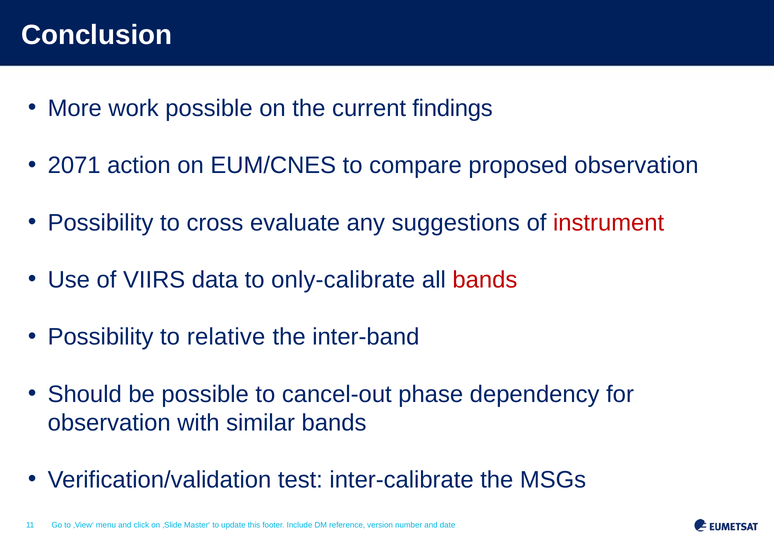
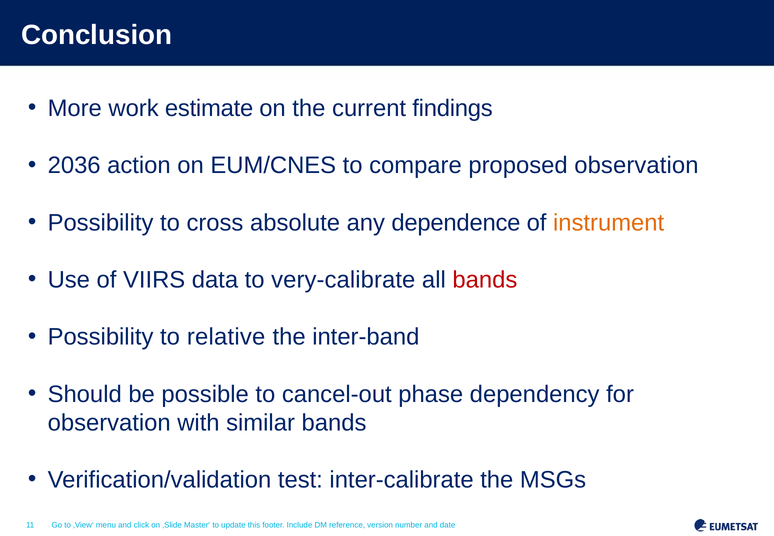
work possible: possible -> estimate (209, 108)
2071: 2071 -> 2036 (74, 165)
evaluate: evaluate -> absolute (295, 223)
suggestions: suggestions -> dependence (456, 223)
instrument colour: red -> orange (609, 223)
only-calibrate: only-calibrate -> very-calibrate (343, 280)
